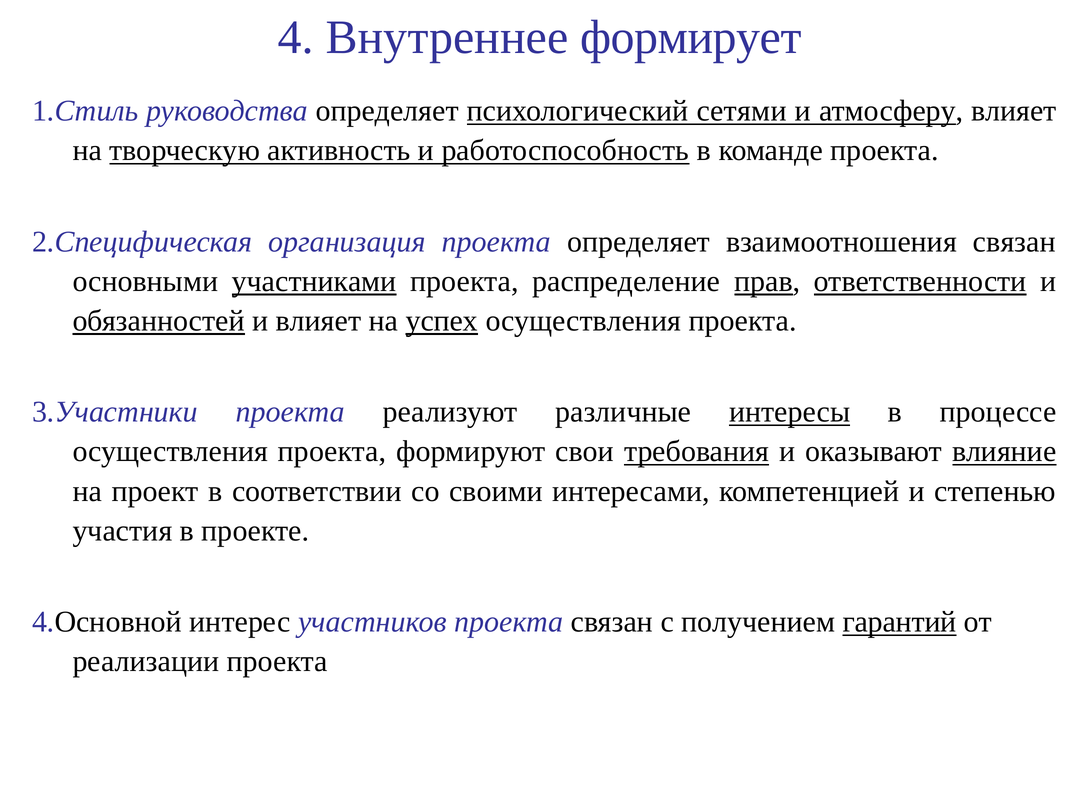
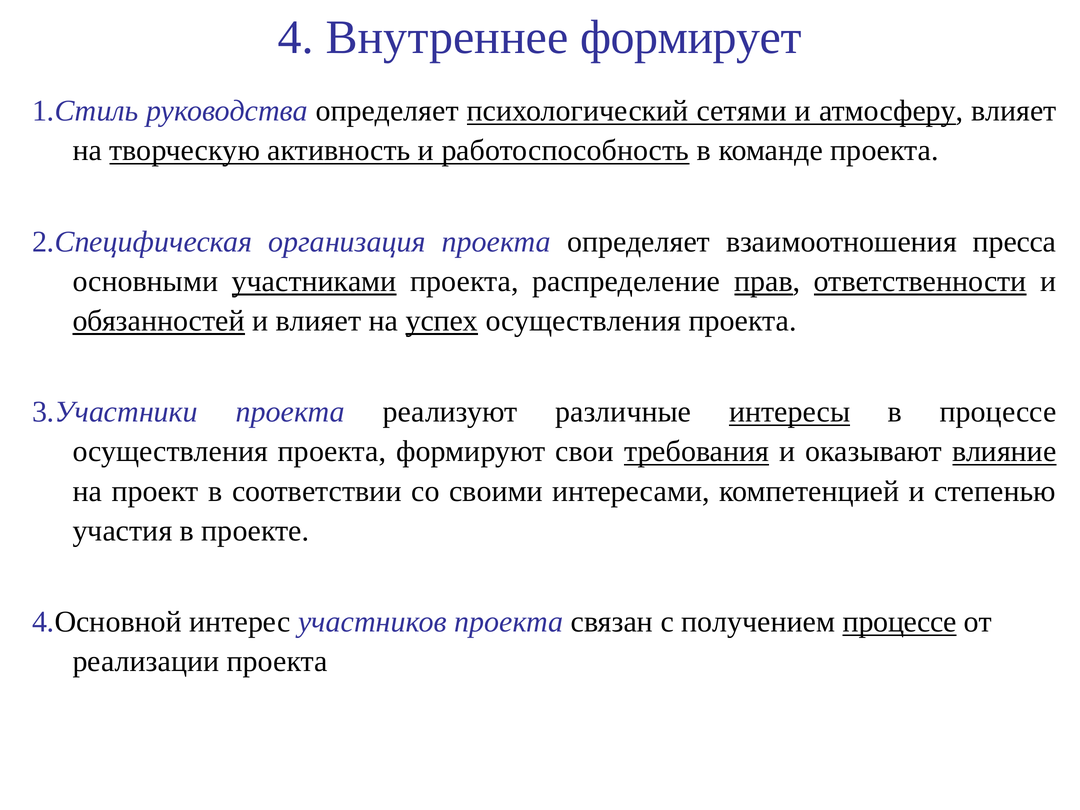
взаимоотношения связан: связан -> пресса (1015, 242)
получением гарантий: гарантий -> процессе (900, 622)
